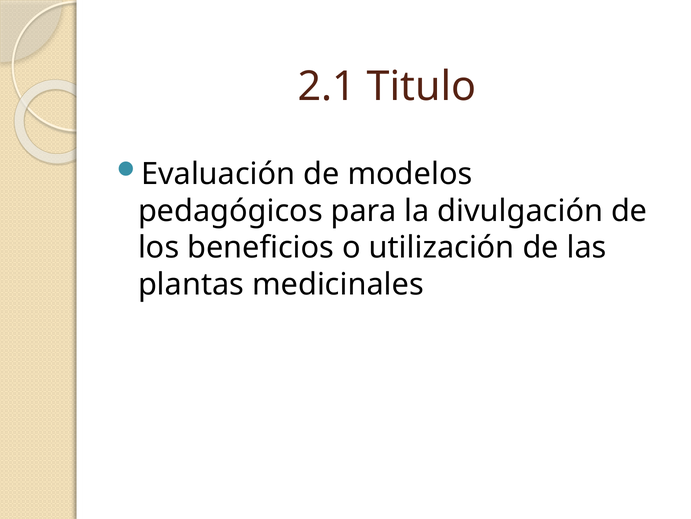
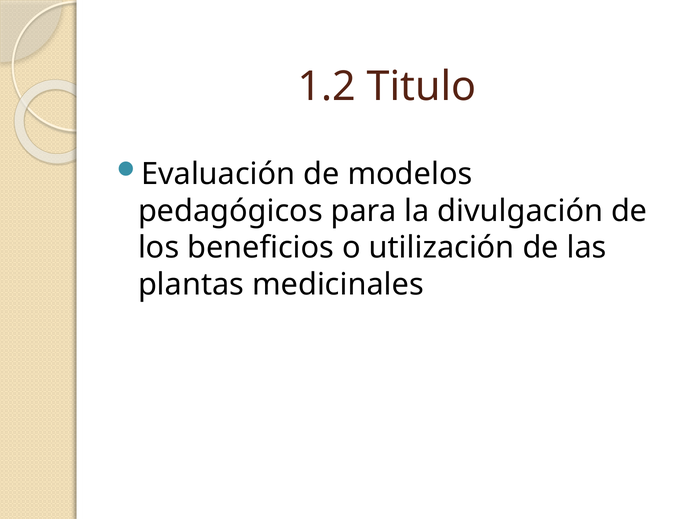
2.1: 2.1 -> 1.2 (327, 86)
